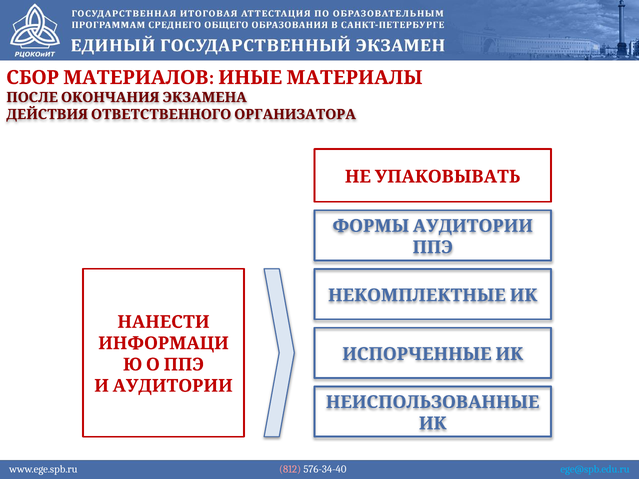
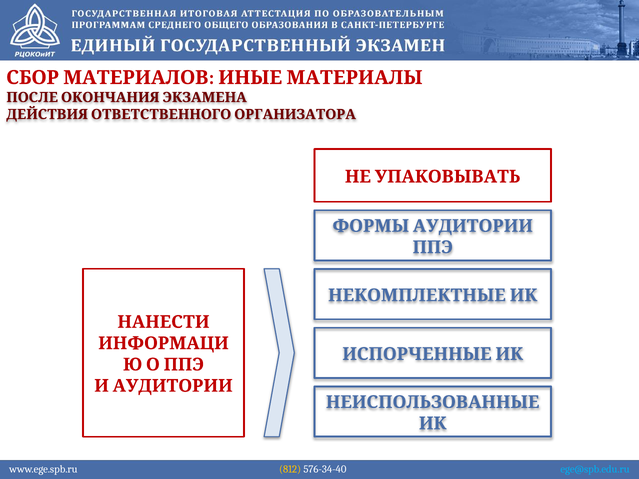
812 colour: pink -> yellow (290, 470)
